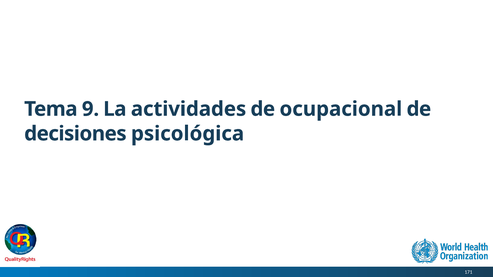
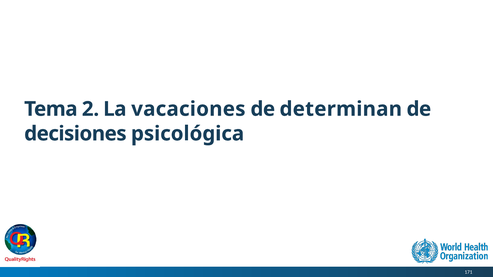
9: 9 -> 2 (90, 109)
actividades: actividades -> vacaciones (188, 109)
ocupacional: ocupacional -> determinan (341, 109)
